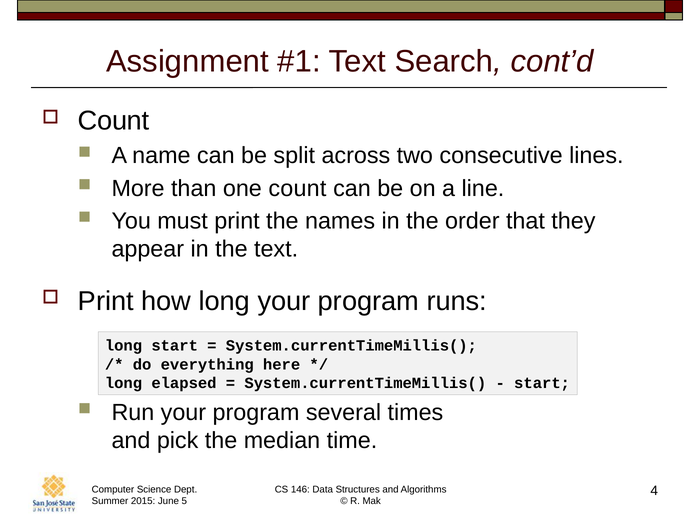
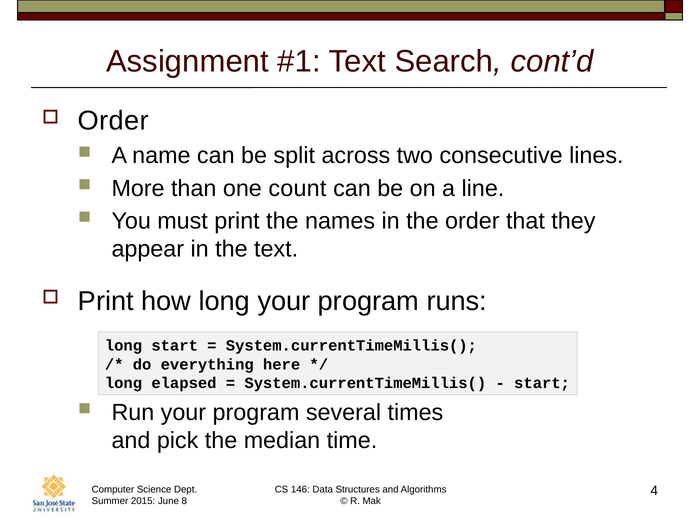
Count: Count -> Order (113, 121)
5: 5 -> 8 (184, 501)
